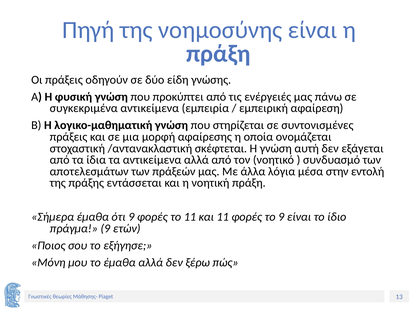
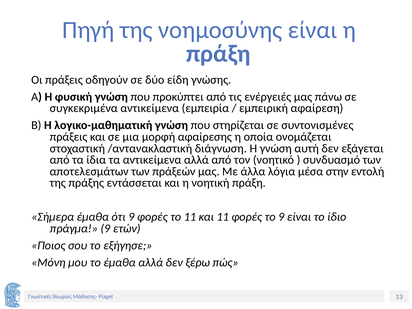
σκέφτεται: σκέφτεται -> διάγνωση (221, 148)
